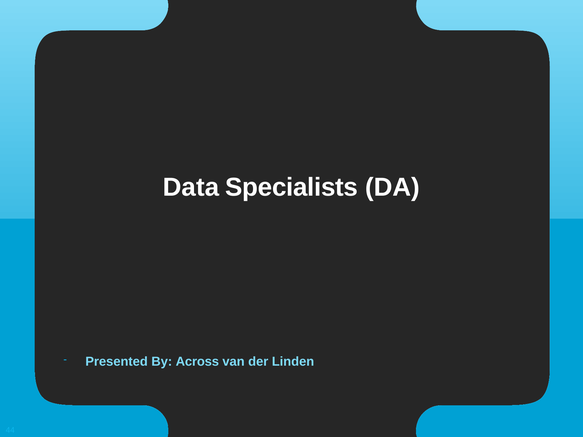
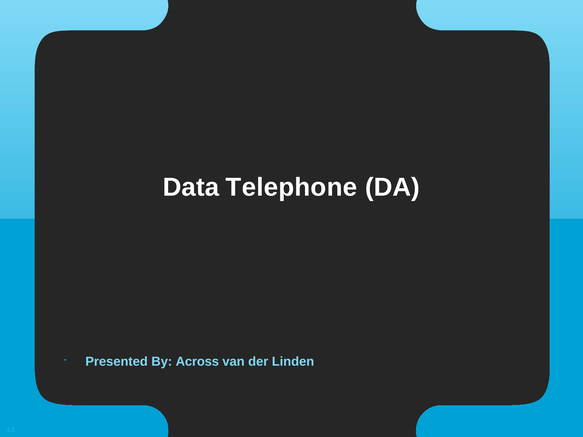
Specialists: Specialists -> Telephone (291, 187)
